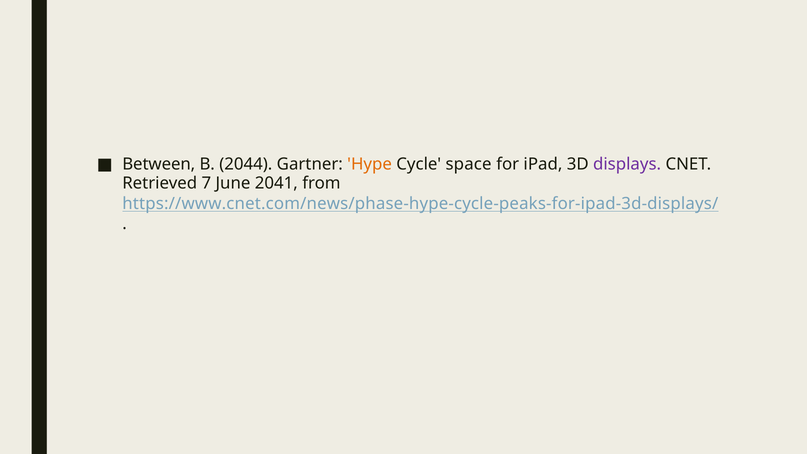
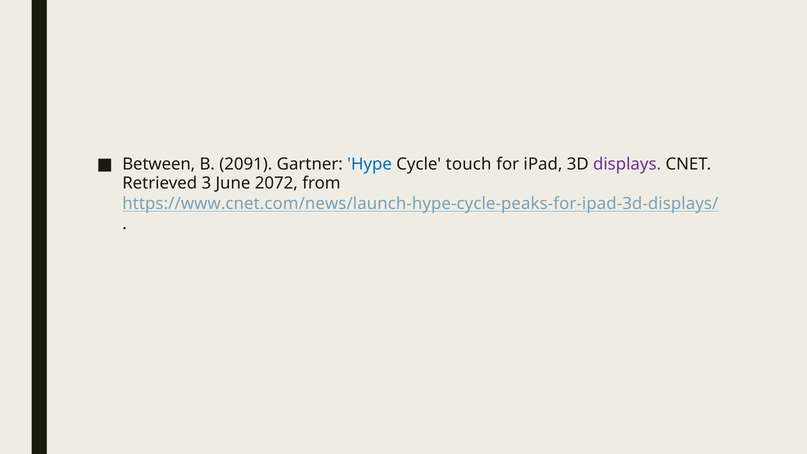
2044: 2044 -> 2091 (246, 164)
Hype colour: orange -> blue (370, 164)
space: space -> touch (469, 164)
7: 7 -> 3 (206, 183)
2041: 2041 -> 2072 (276, 183)
https://www.cnet.com/news/phase-hype-cycle-peaks-for-ipad-3d-displays/: https://www.cnet.com/news/phase-hype-cycle-peaks-for-ipad-3d-displays/ -> https://www.cnet.com/news/launch-hype-cycle-peaks-for-ipad-3d-displays/ (420, 204)
